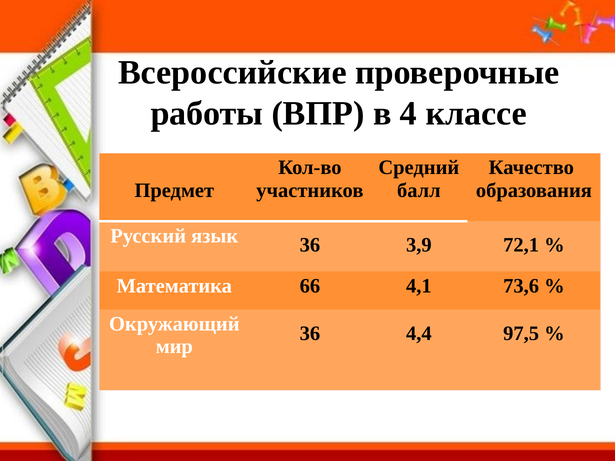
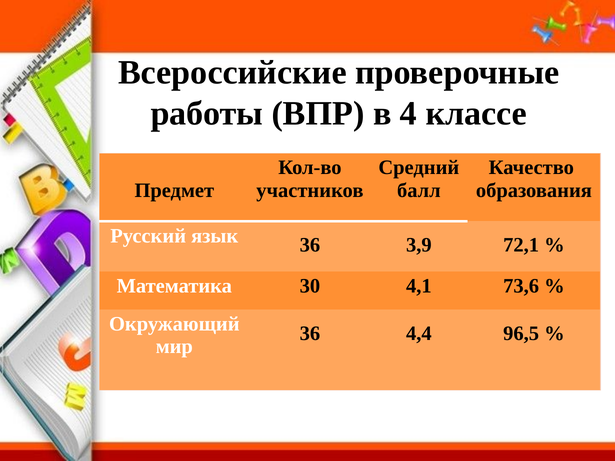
66: 66 -> 30 (310, 286)
97,5: 97,5 -> 96,5 (521, 334)
